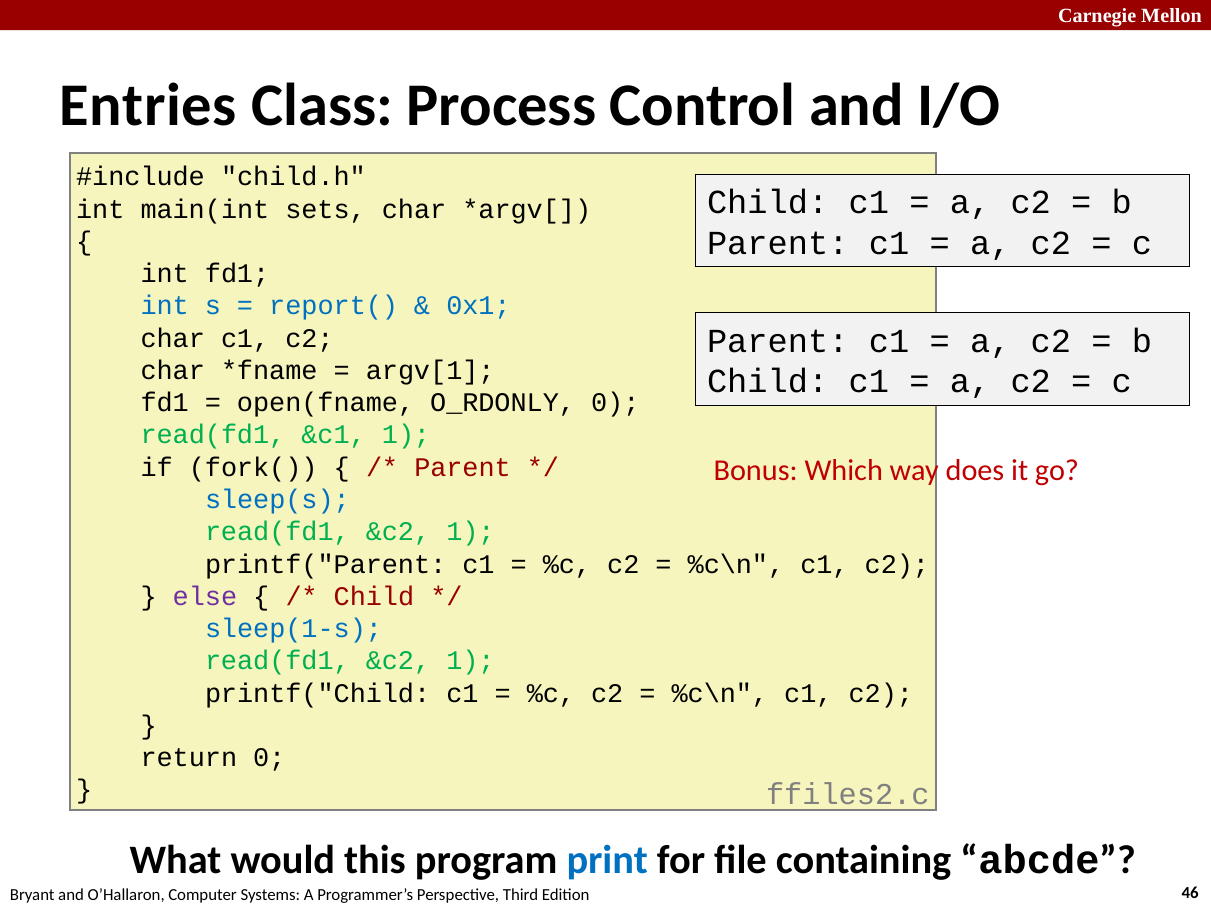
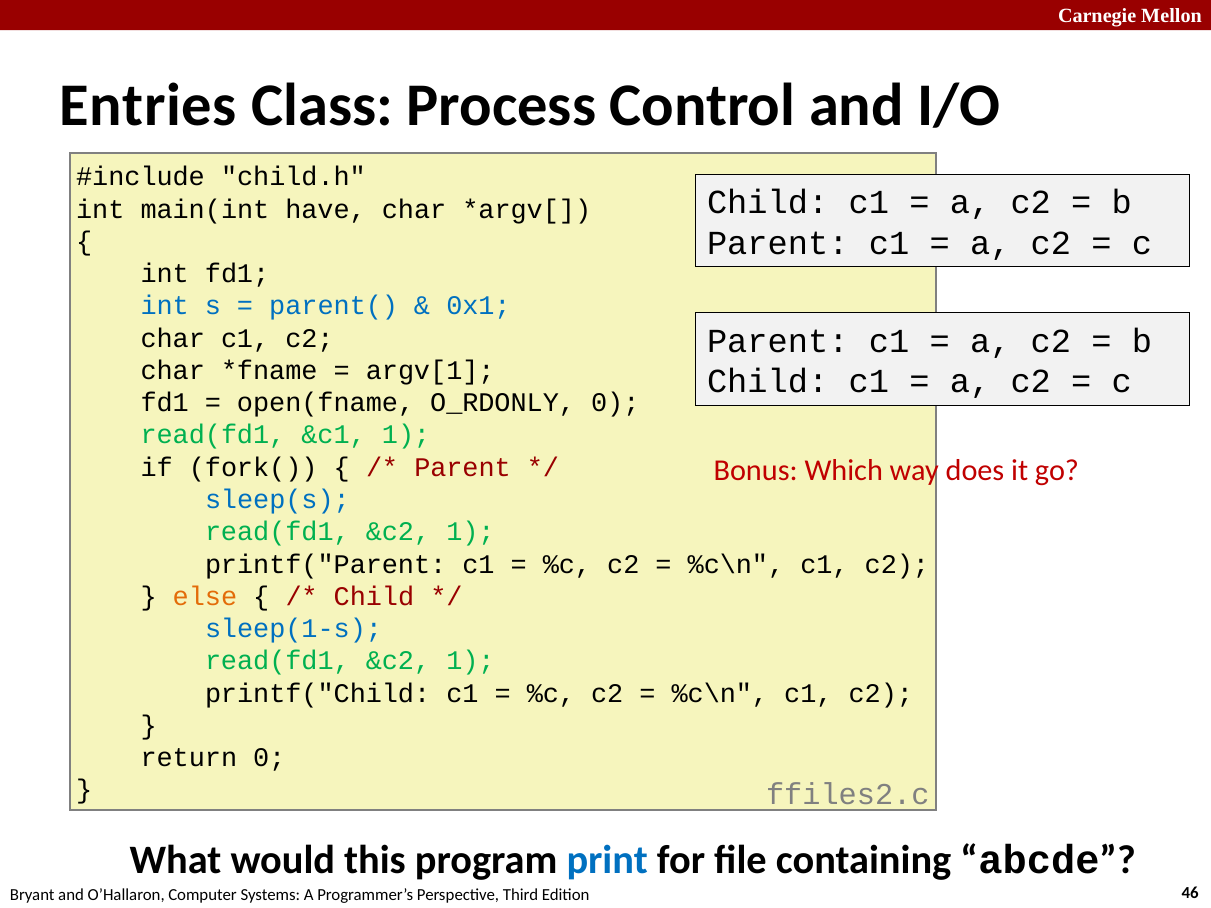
sets: sets -> have (326, 209)
report(: report( -> parent( (334, 306)
else colour: purple -> orange (205, 597)
